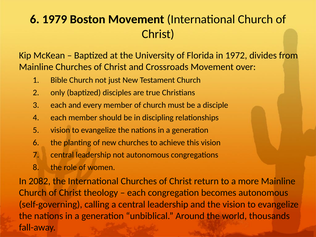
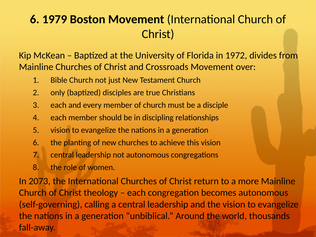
2082: 2082 -> 2073 (40, 181)
